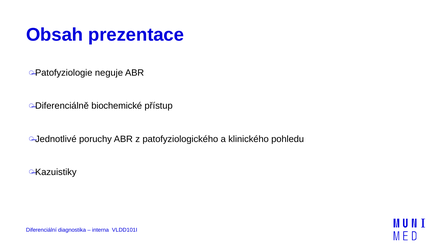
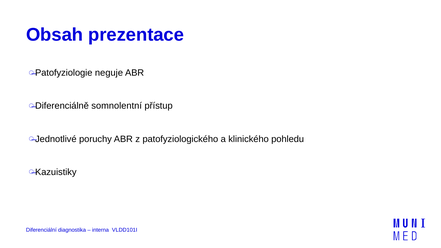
biochemické: biochemické -> somnolentní (117, 106)
